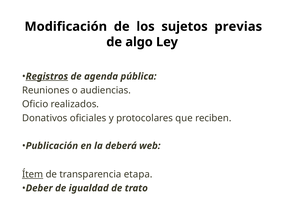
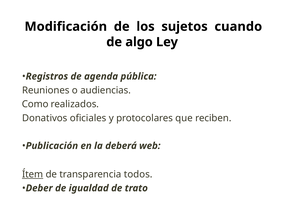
previas: previas -> cuando (238, 27)
Registros underline: present -> none (47, 76)
Oficio: Oficio -> Como (35, 104)
etapa: etapa -> todos (138, 174)
